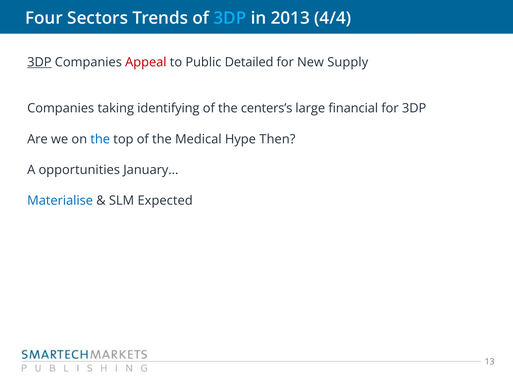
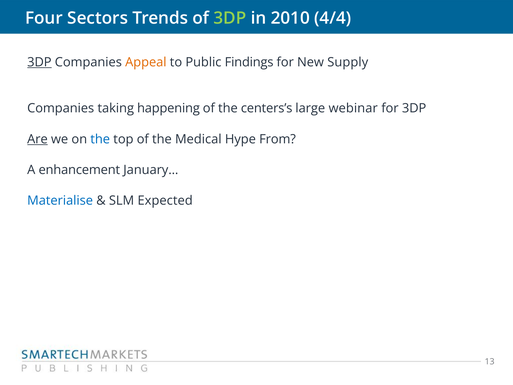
3DP colour: light blue -> light green (230, 18)
2013: 2013 -> 2010 (290, 18)
Appeal colour: red -> orange (146, 62)
Detailed: Detailed -> Findings (249, 62)
identifying: identifying -> happening (168, 108)
financial: financial -> webinar (353, 108)
Are underline: none -> present (37, 139)
Then: Then -> From (278, 139)
opportunities: opportunities -> enhancement (79, 170)
